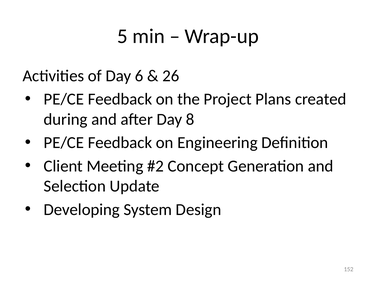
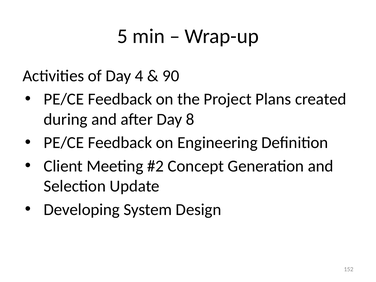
6: 6 -> 4 (139, 76)
26: 26 -> 90 (171, 76)
